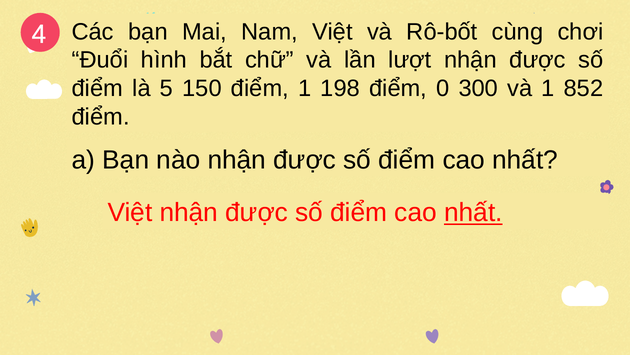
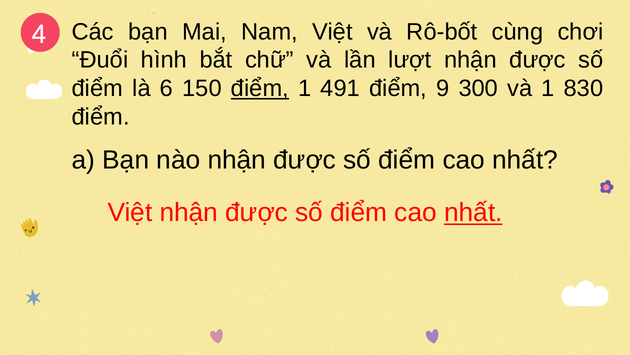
5: 5 -> 6 (166, 89)
điểm underline: none -> present (260, 89)
198: 198 -> 491 (340, 89)
0: 0 -> 9 (443, 89)
852: 852 -> 830 (583, 89)
